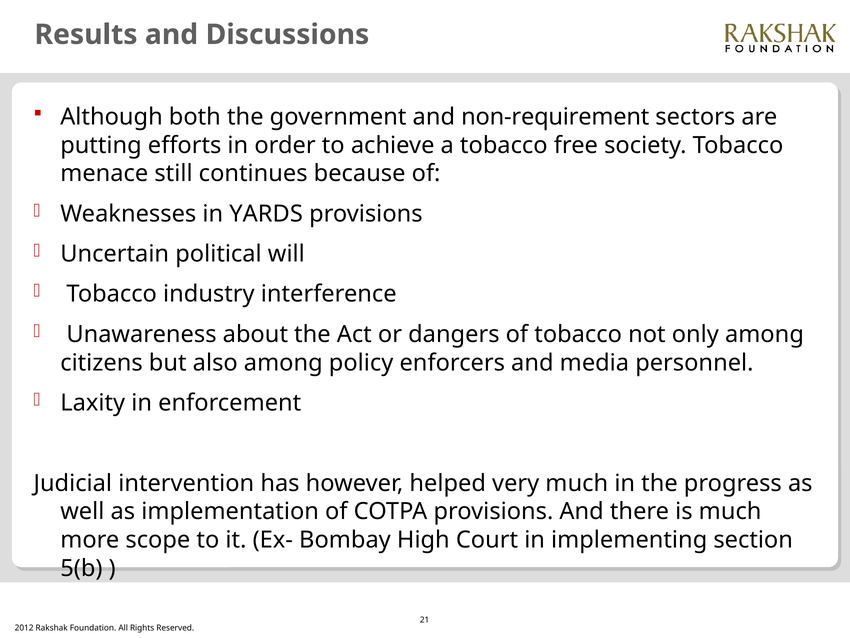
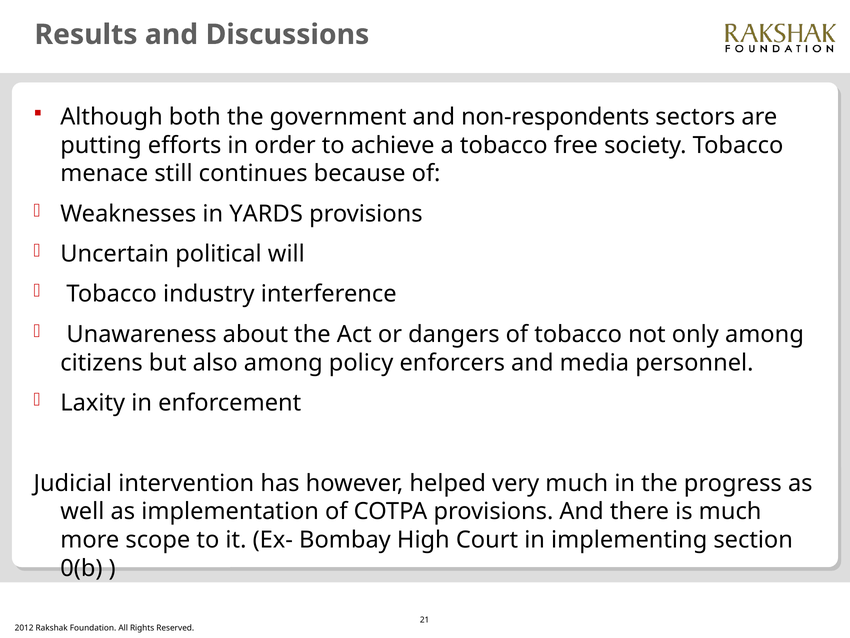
non-requirement: non-requirement -> non-respondents (555, 117)
5(b: 5(b -> 0(b (81, 568)
